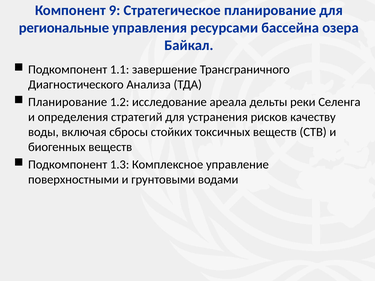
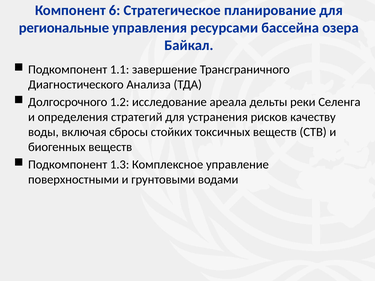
9: 9 -> 6 (115, 10)
Планирование: Планирование -> Долгосрочного (68, 102)
